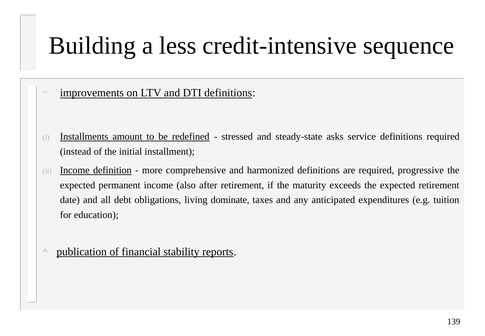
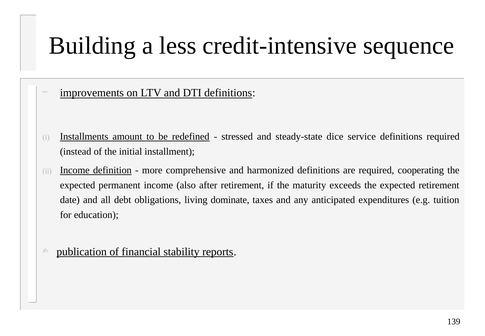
asks: asks -> dice (335, 136)
progressive: progressive -> cooperating (421, 170)
